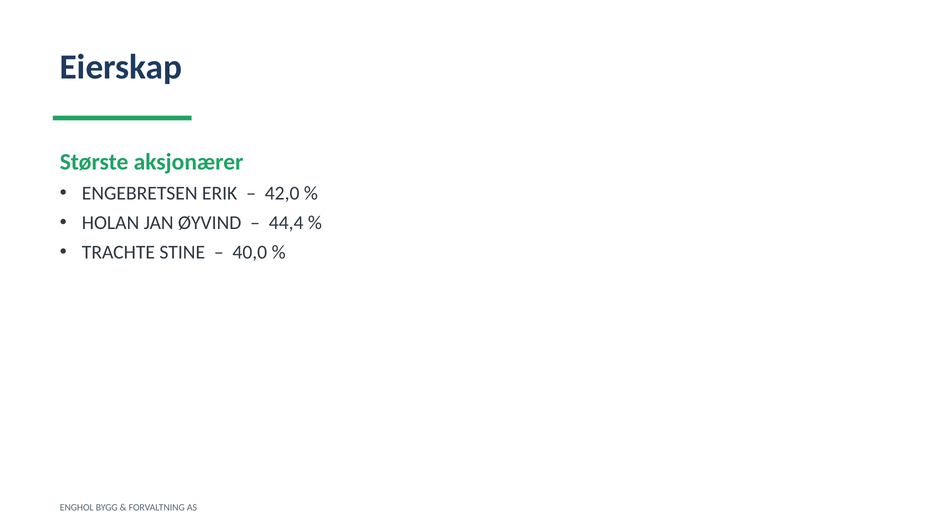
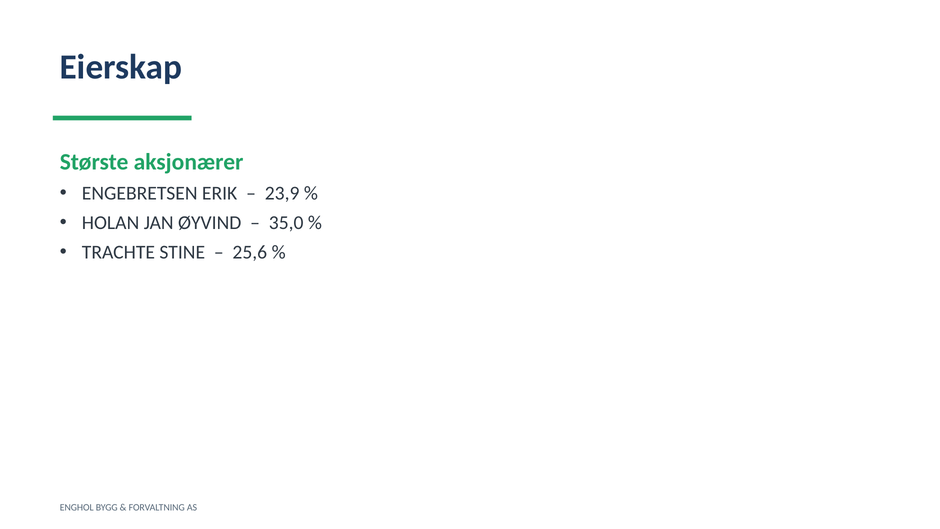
42,0: 42,0 -> 23,9 (282, 193)
44,4: 44,4 -> 35,0 (286, 223)
40,0: 40,0 -> 25,6 (250, 252)
